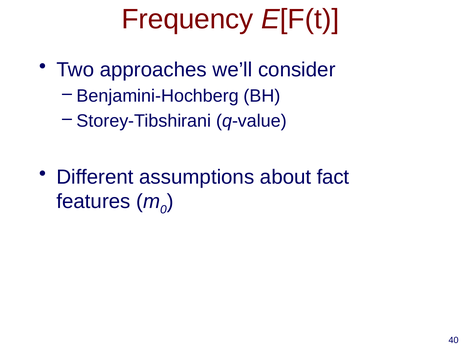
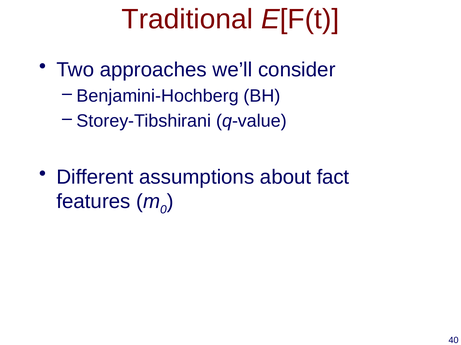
Frequency: Frequency -> Traditional (187, 19)
